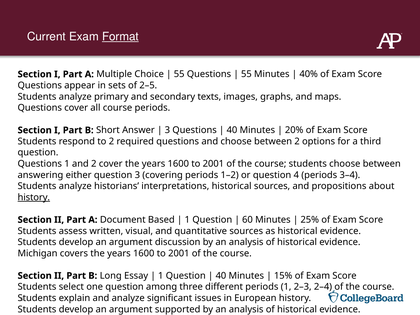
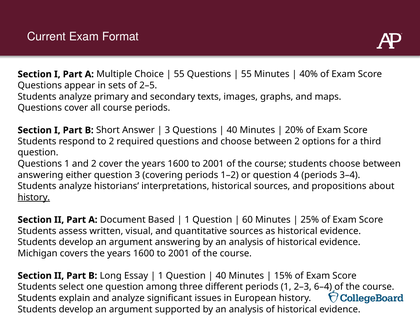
Format underline: present -> none (120, 37)
argument discussion: discussion -> answering (178, 242)
2–4: 2–4 -> 6–4 (323, 287)
